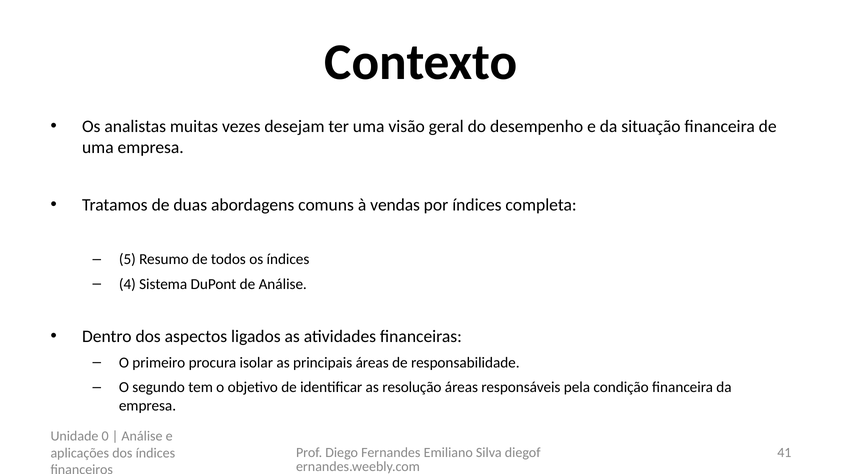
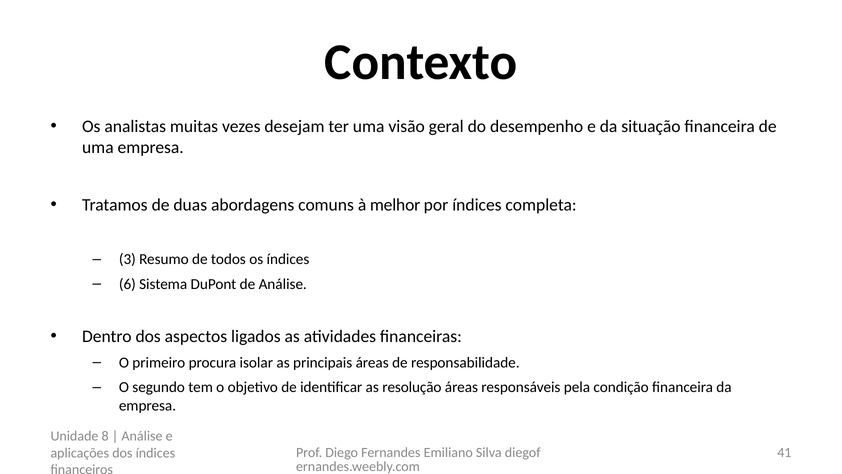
vendas: vendas -> melhor (395, 205)
5: 5 -> 3 (127, 259)
4: 4 -> 6 (127, 284)
0: 0 -> 8 (105, 436)
